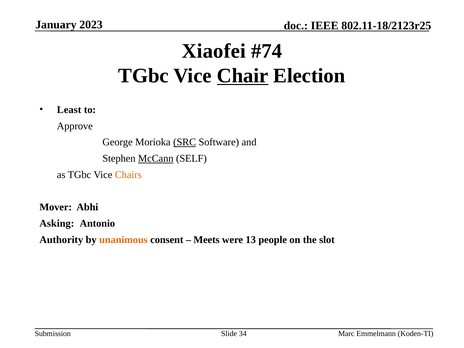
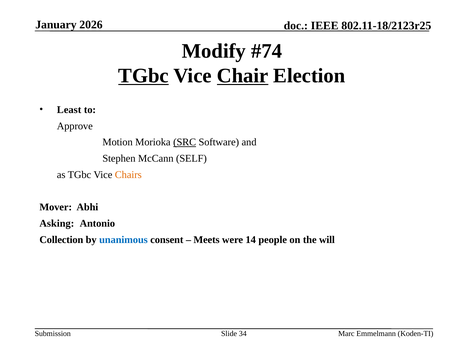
2023: 2023 -> 2026 (91, 25)
Xiaofei: Xiaofei -> Modify (214, 51)
TGbc underline: none -> present (144, 76)
George: George -> Motion (118, 142)
McCann underline: present -> none (156, 158)
Authority: Authority -> Collection (61, 240)
unanimous colour: orange -> blue (123, 240)
13: 13 -> 14 (251, 240)
slot: slot -> will (327, 240)
